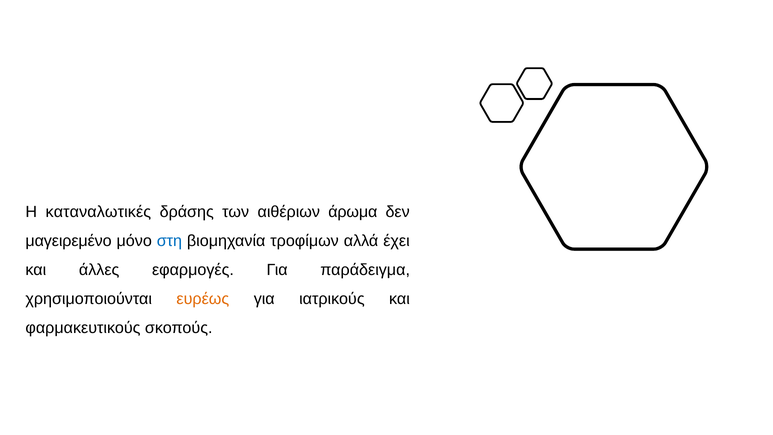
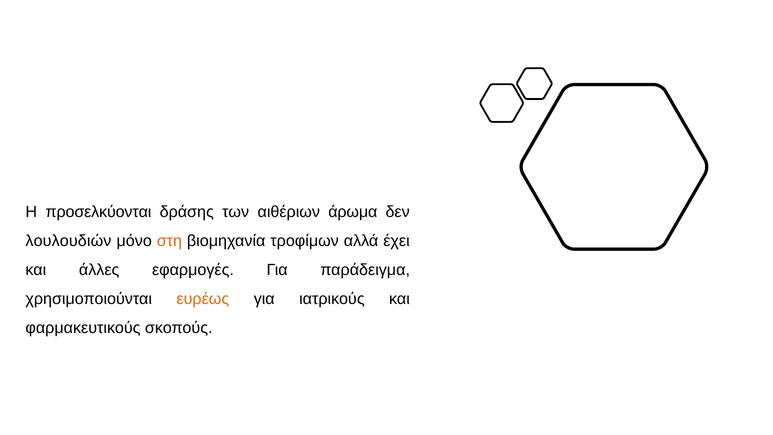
καταναλωτικές: καταναλωτικές -> προσελκύονται (98, 212)
μαγειρεμένο: μαγειρεμένο -> λουλουδιών (68, 241)
στη colour: blue -> orange (169, 241)
